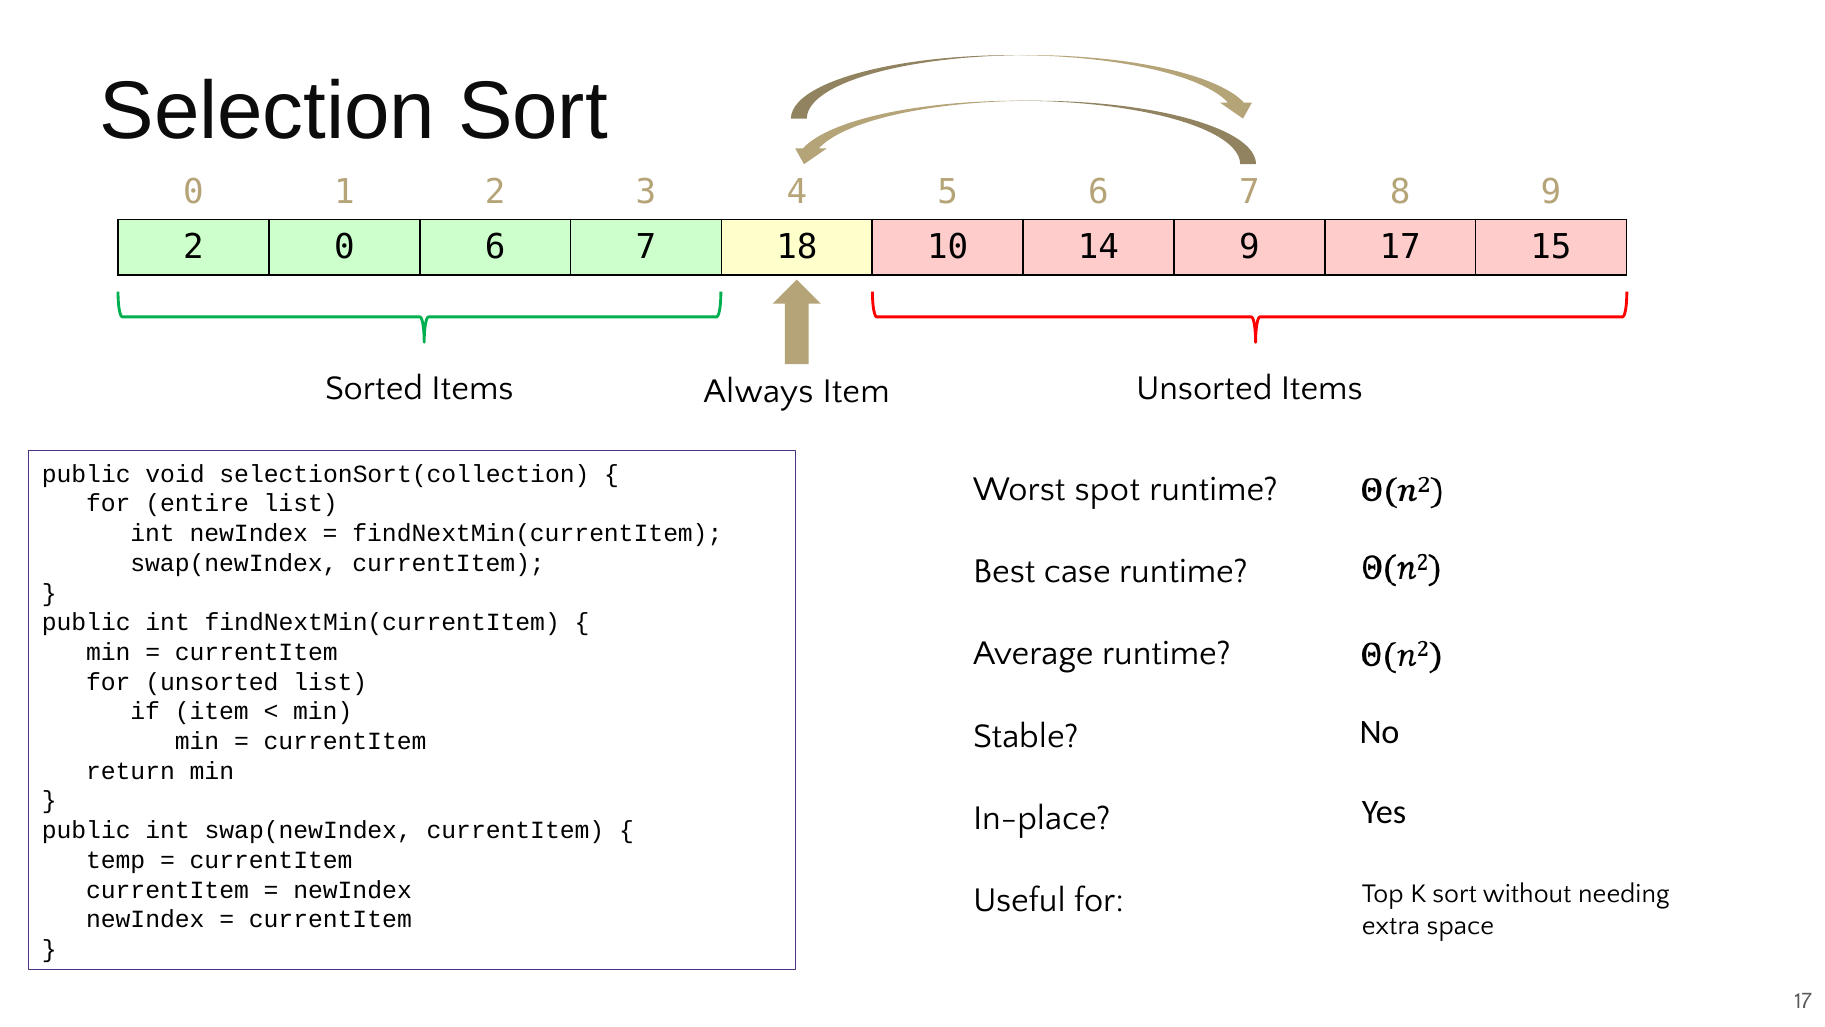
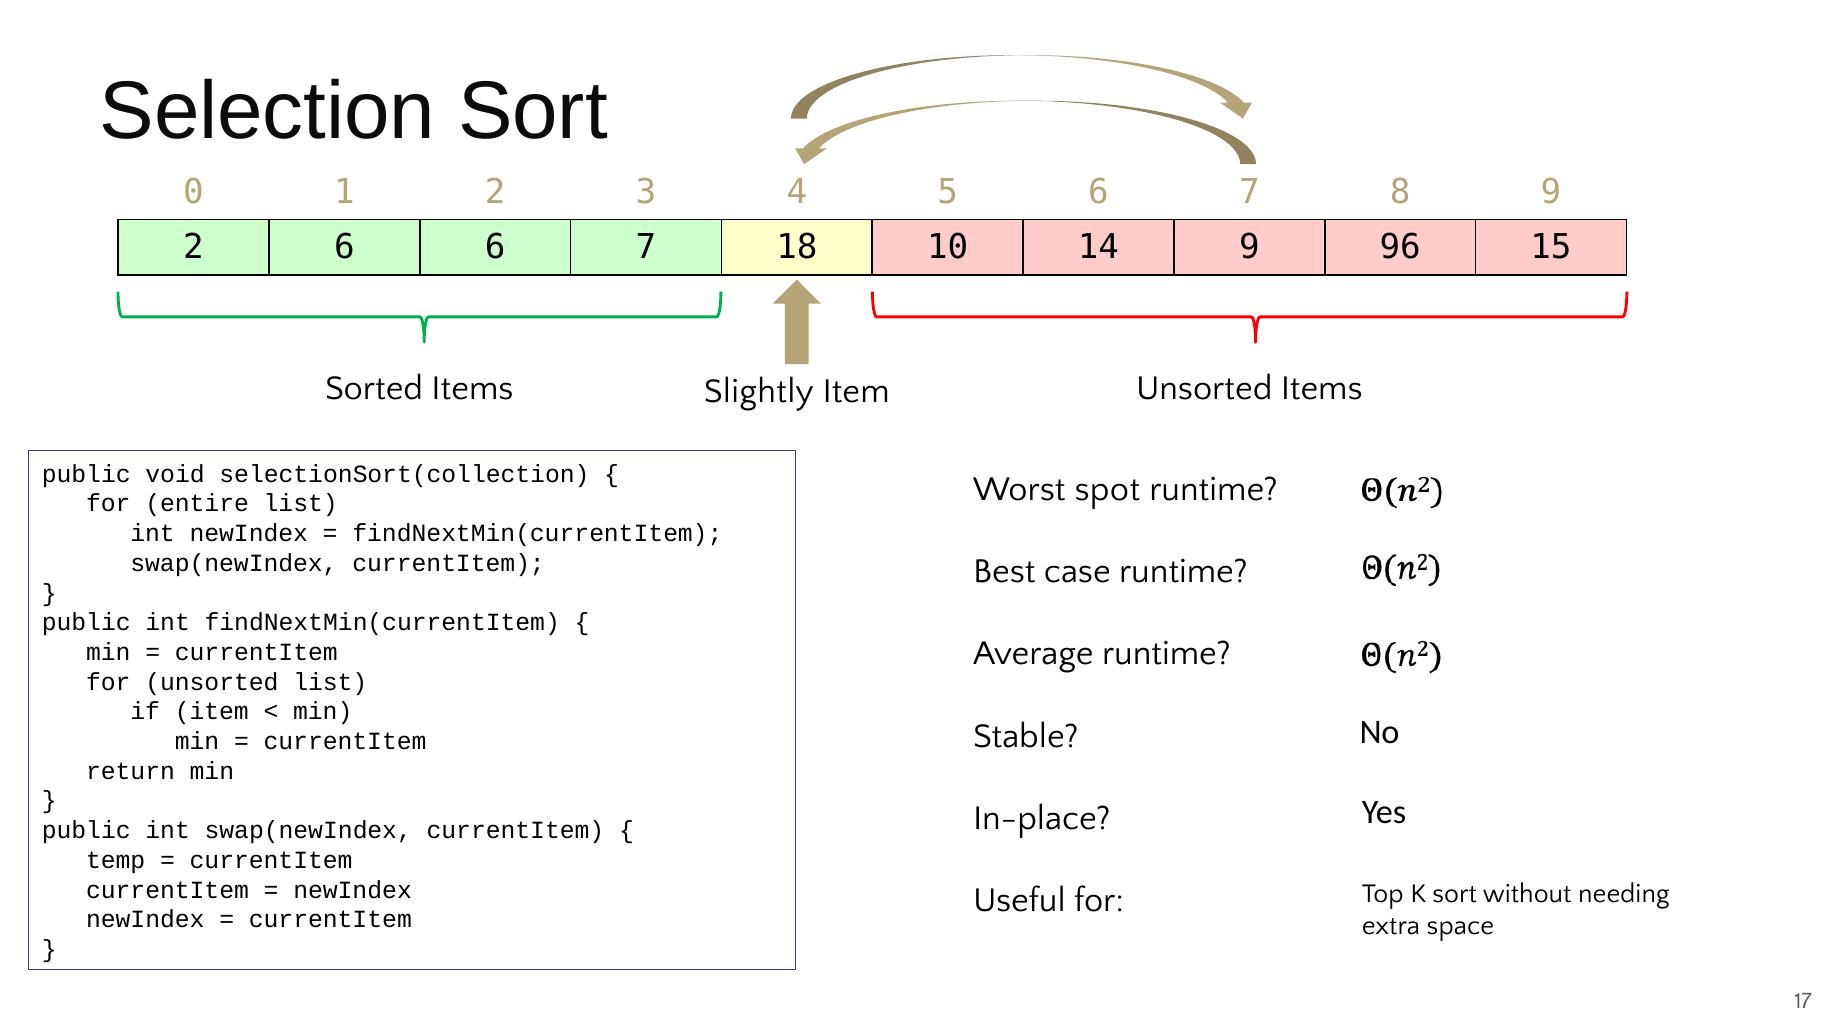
2 0: 0 -> 6 (344, 248)
9 17: 17 -> 96 (1400, 248)
Always: Always -> Slightly (759, 391)
